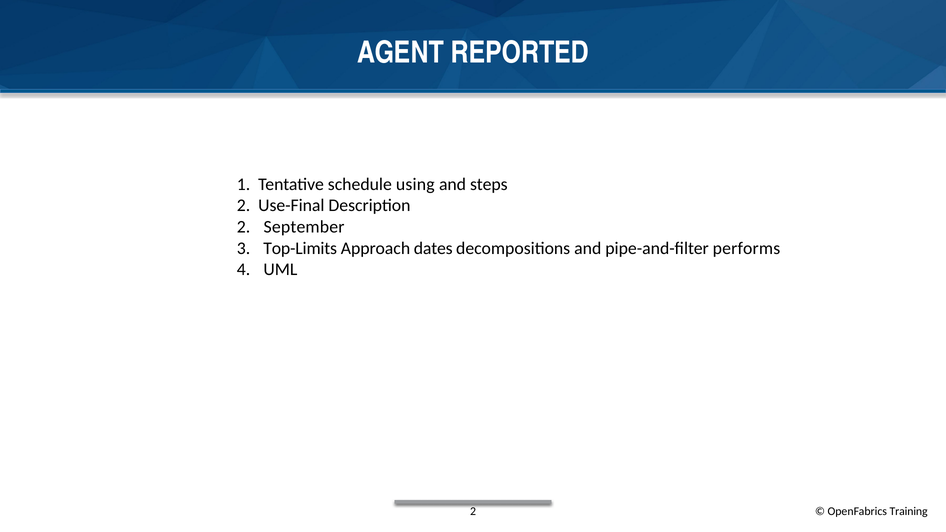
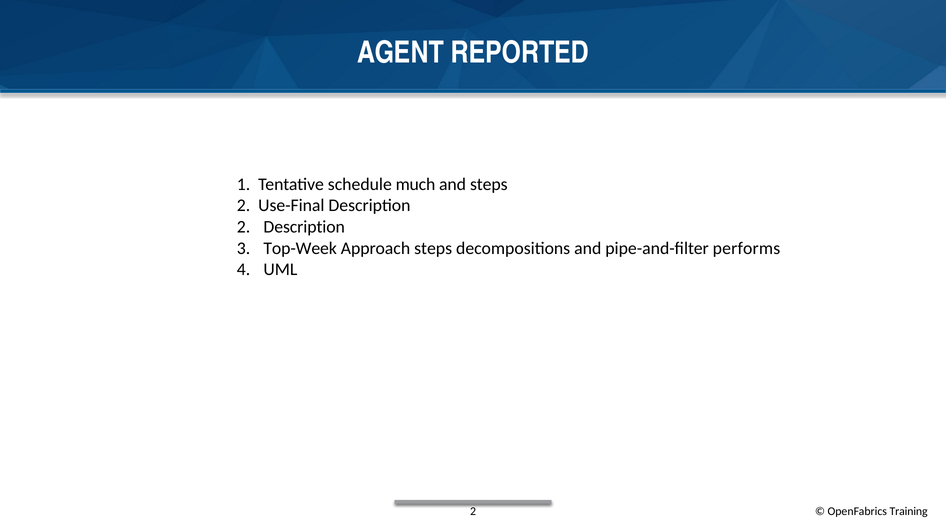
using: using -> much (415, 184)
2 September: September -> Description (304, 227)
Top-Limits: Top-Limits -> Top-Week (300, 248)
Approach dates: dates -> steps (433, 248)
